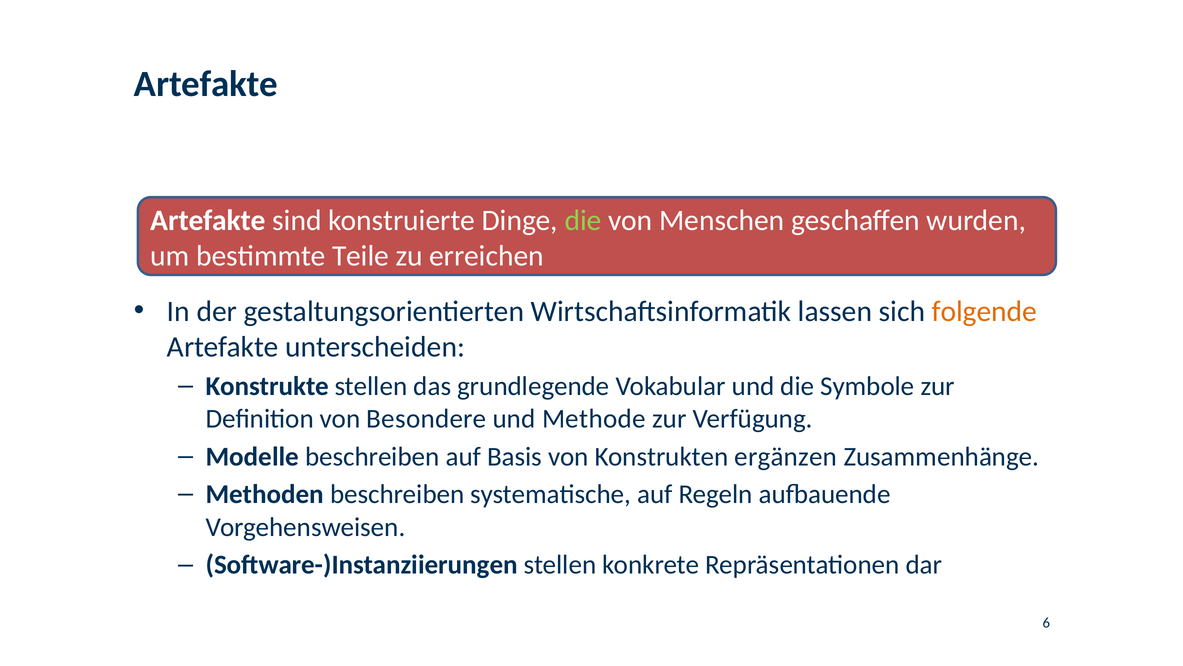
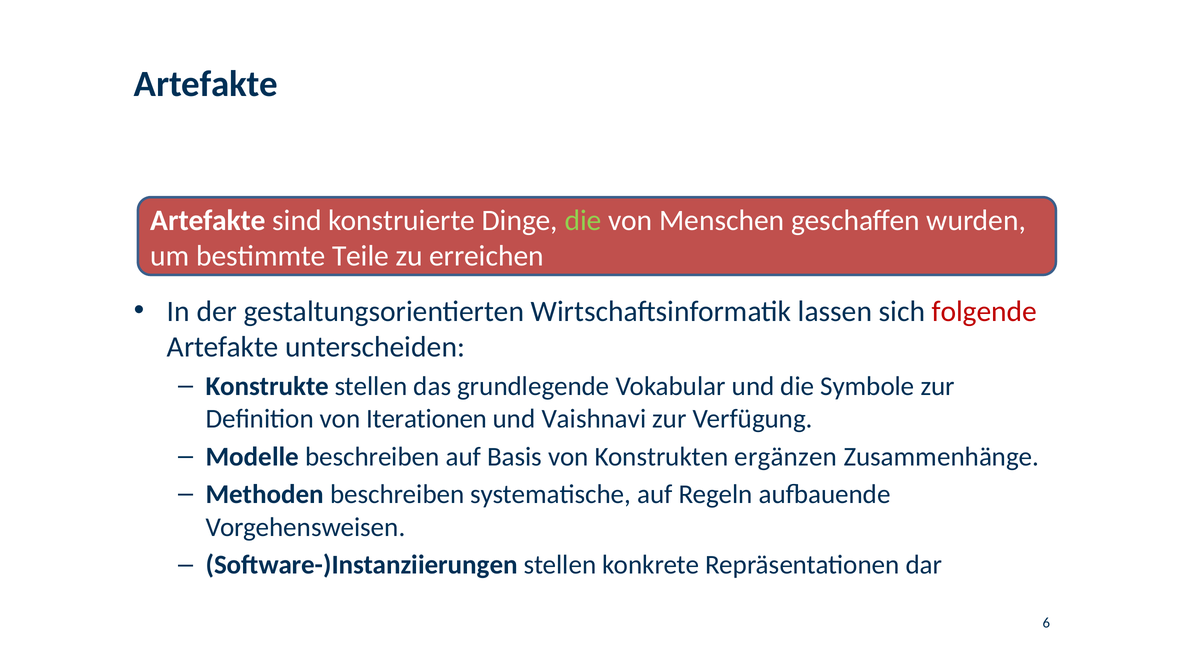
folgende colour: orange -> red (984, 311)
Besondere: Besondere -> Iterationen (427, 418)
Methode: Methode -> Vaishnavi (594, 418)
